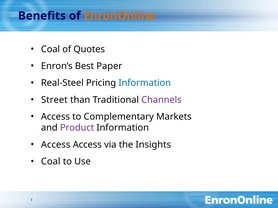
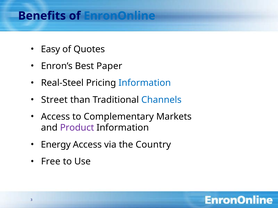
EnronOnline colour: orange -> blue (119, 16)
Coal: Coal -> Easy (50, 49)
Channels colour: purple -> blue (161, 100)
Access: Access -> Energy (56, 145)
Insights: Insights -> Country (153, 145)
Coal: Coal -> Free (51, 162)
